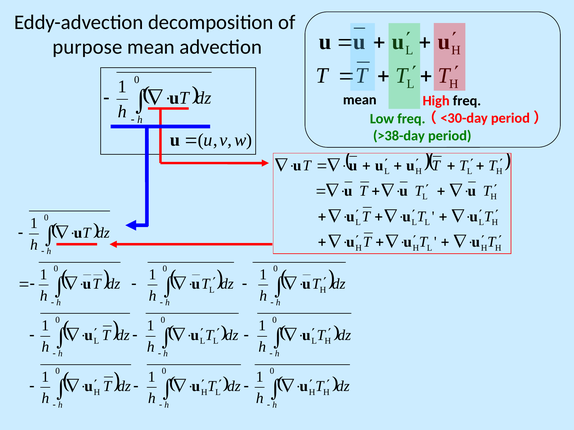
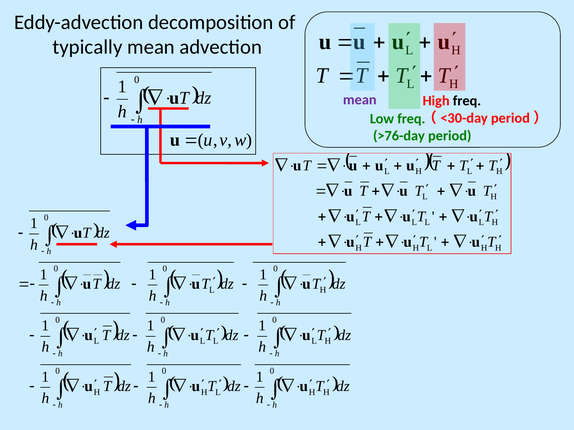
purpose: purpose -> typically (87, 47)
mean colour: black -> purple (360, 100)
>38-day: >38-day -> >76-day (399, 136)
